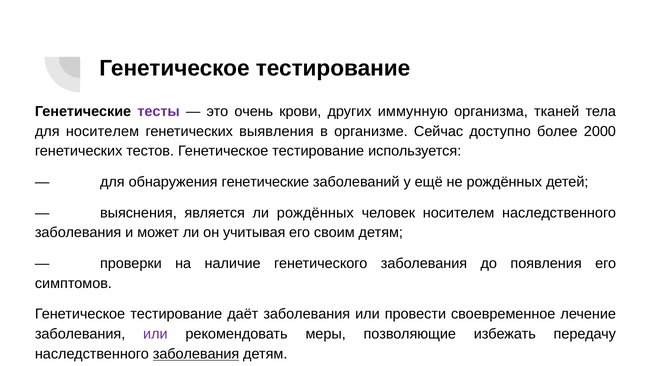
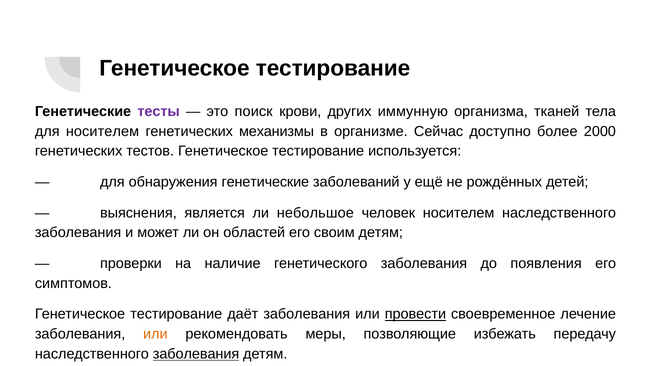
очень: очень -> поиск (254, 111)
выявления: выявления -> механизмы (277, 131)
ли рождённых: рождённых -> небольшое (315, 213)
учитывая: учитывая -> областей (254, 233)
провести underline: none -> present (415, 314)
или colour: purple -> orange (155, 334)
